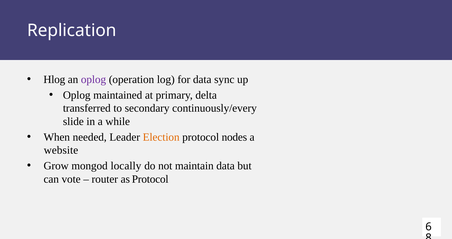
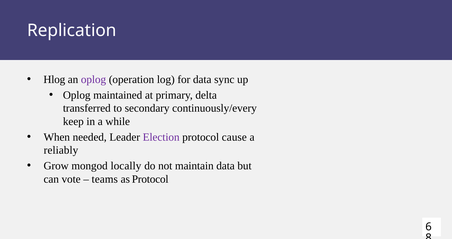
slide: slide -> keep (73, 121)
Election colour: orange -> purple (161, 137)
nodes: nodes -> cause (234, 137)
website: website -> reliably (61, 150)
router: router -> teams (105, 179)
